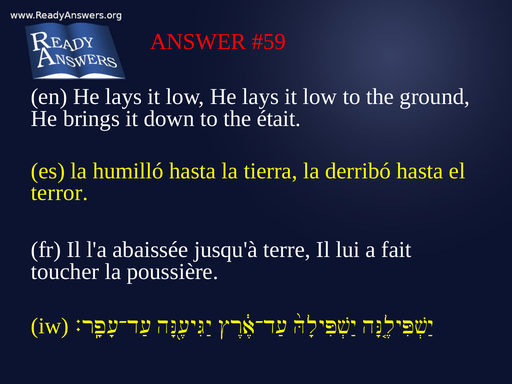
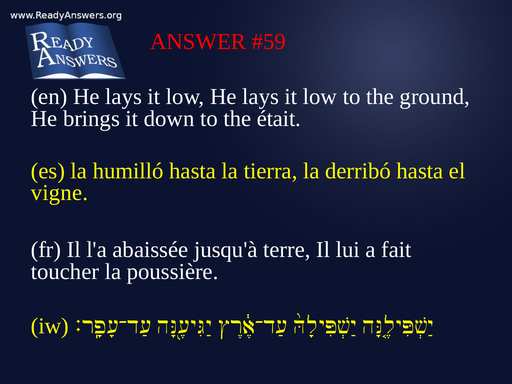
terror: terror -> vigne (59, 193)
